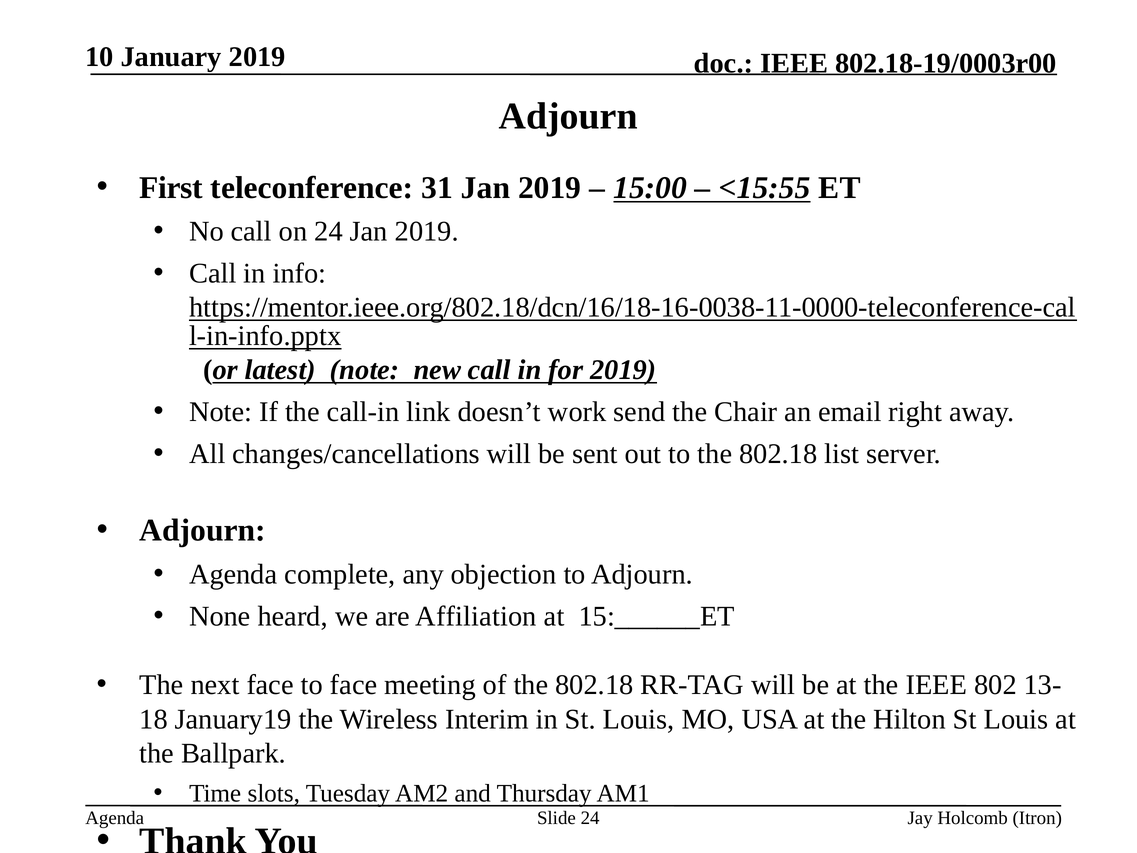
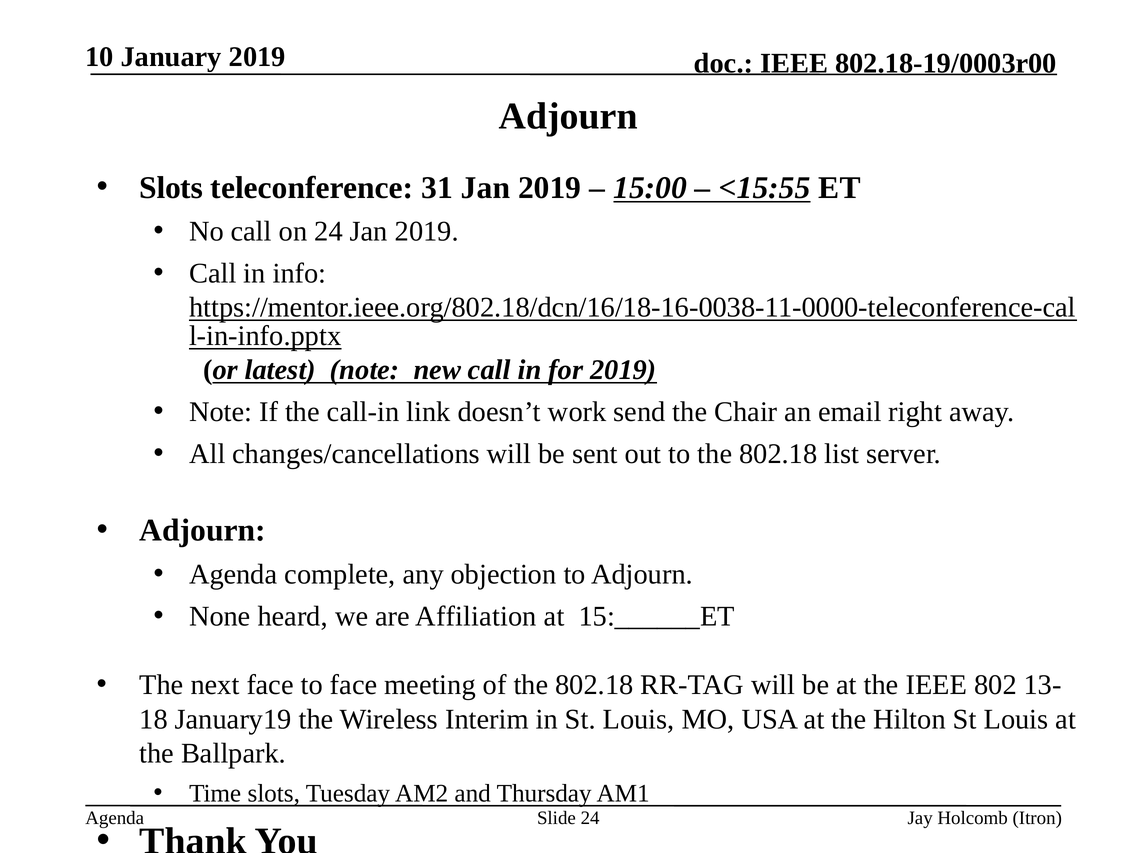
First: First -> Slots (171, 188)
